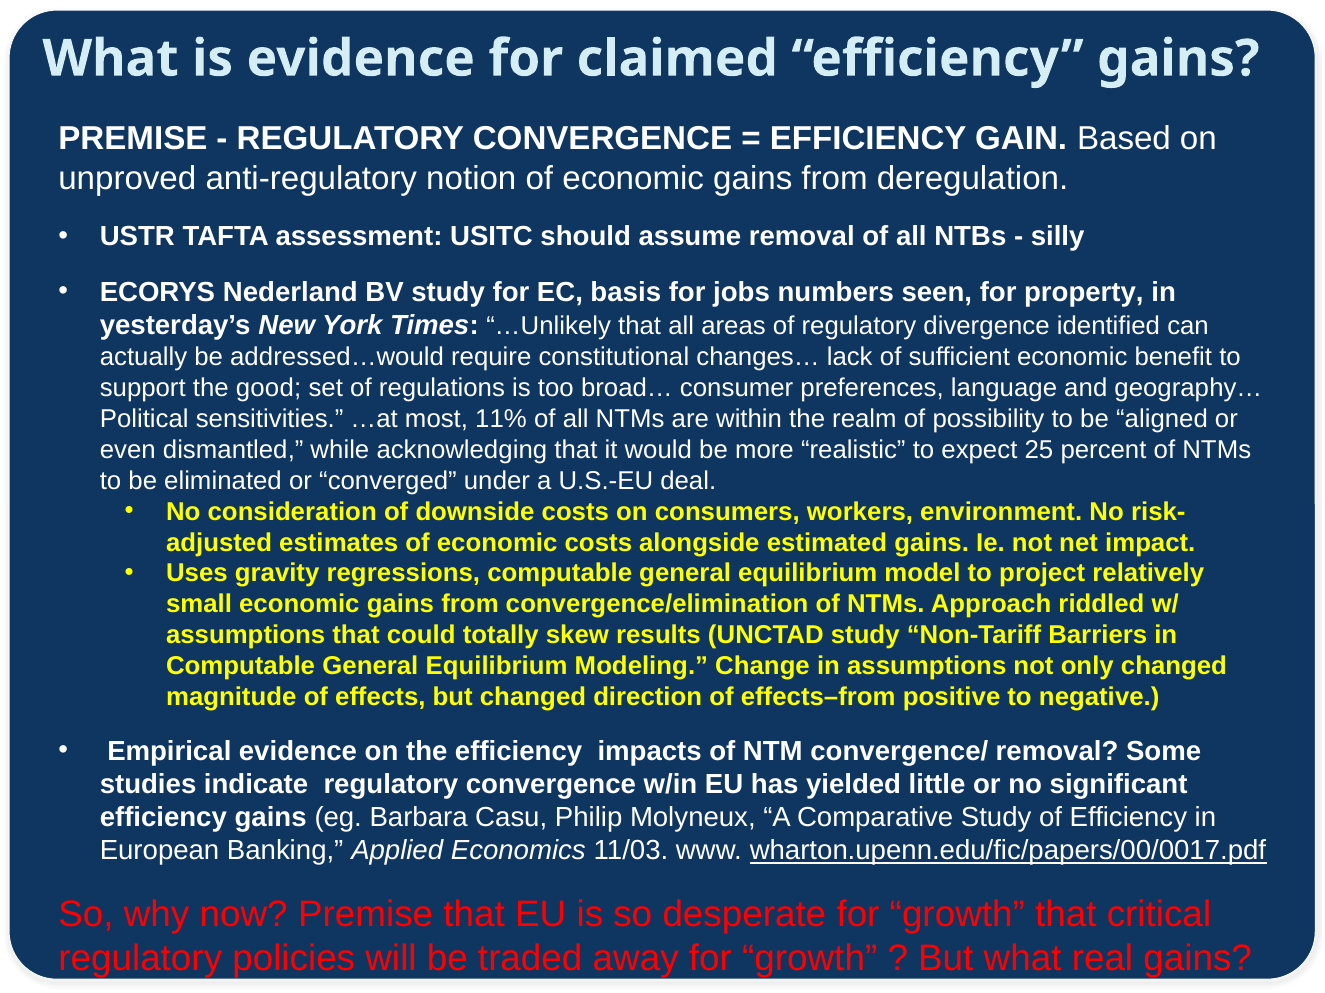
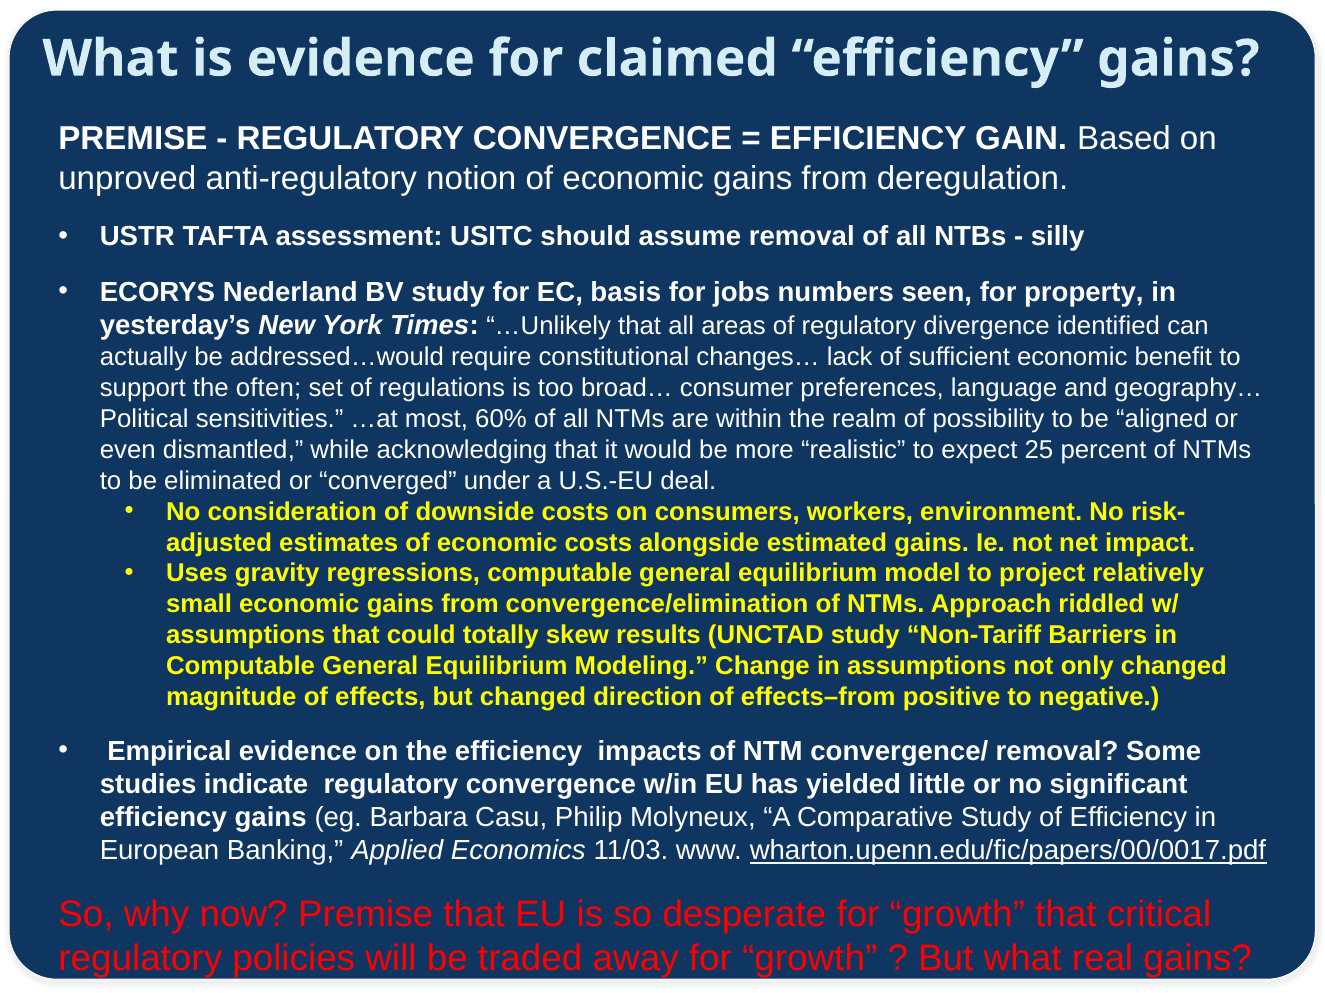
good: good -> often (269, 388)
11%: 11% -> 60% (501, 419)
